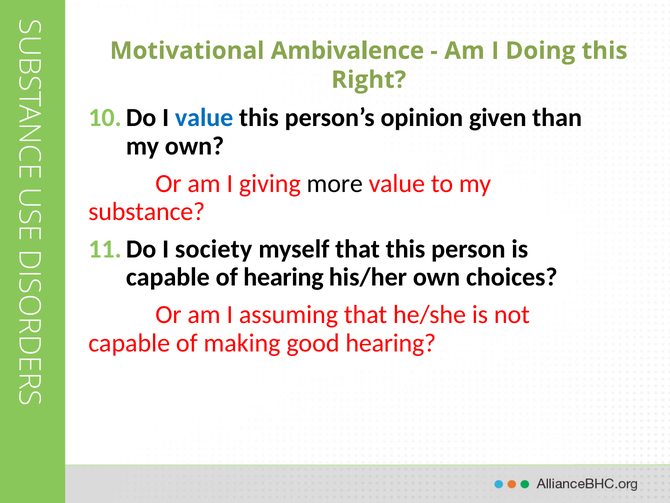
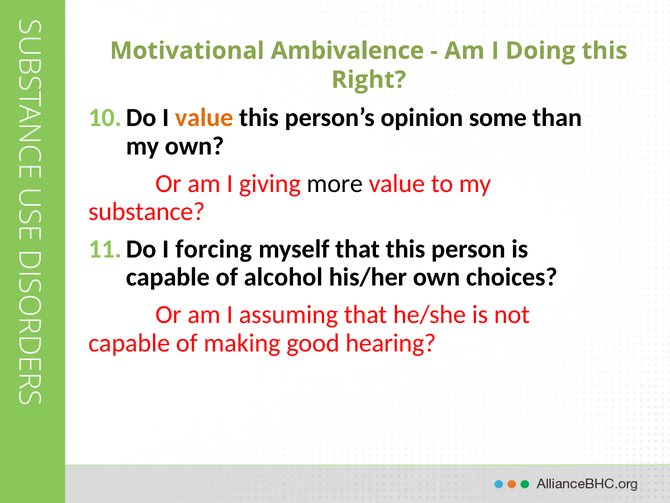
value colour: blue -> orange (204, 118)
given: given -> some (498, 118)
society: society -> forcing (214, 249)
of hearing: hearing -> alcohol (283, 277)
